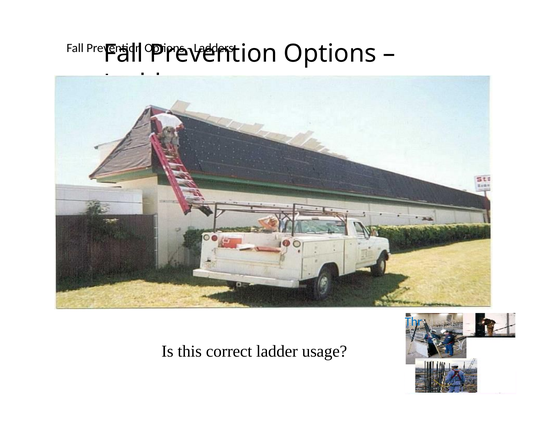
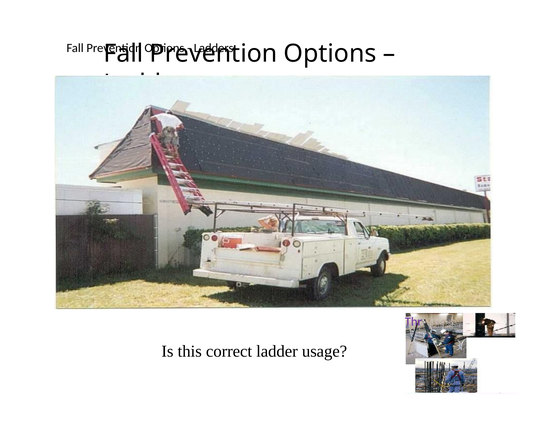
Thr colour: blue -> purple (413, 321)
